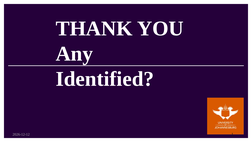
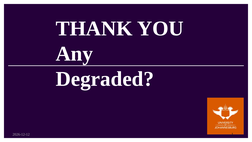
Identified: Identified -> Degraded (105, 79)
